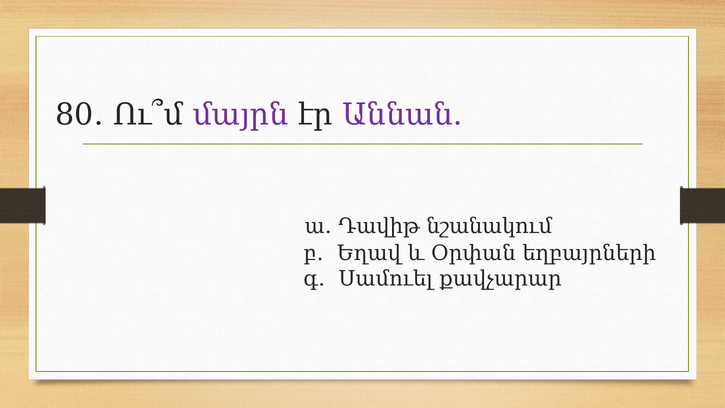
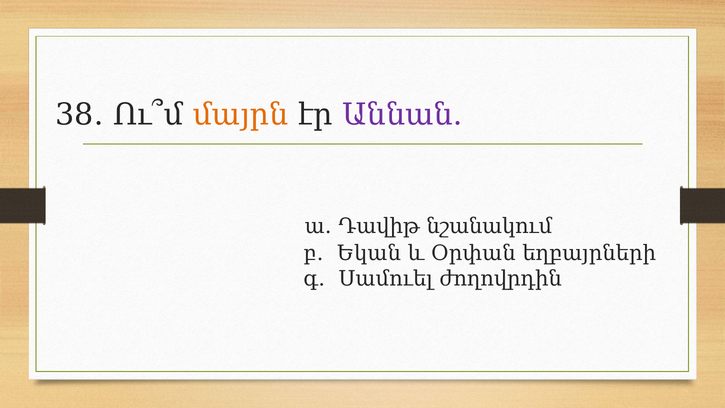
80․: 80․ -> 38․ (79, 115)
մայրն colour: purple -> orange (241, 115)
Եղավ: Եղավ -> Եկան (369, 253)
քավչարար: քավչարար -> ժողովրդին (501, 279)
